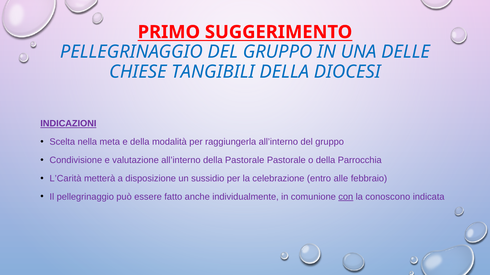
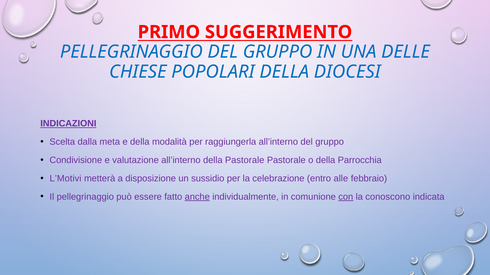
TANGIBILI: TANGIBILI -> POPOLARI (213, 72)
nella: nella -> dalla (87, 142)
L’Carità: L’Carità -> L’Motivi (66, 179)
anche underline: none -> present (197, 197)
